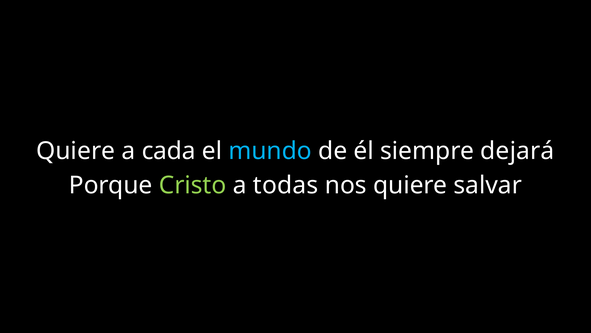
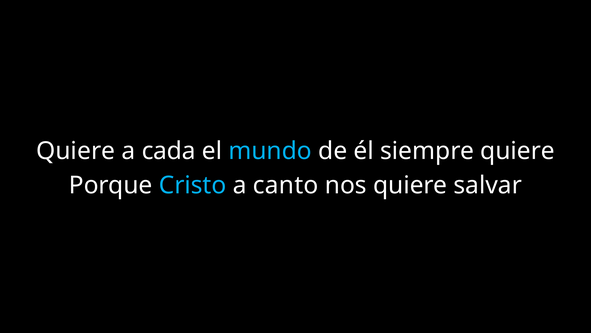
siempre dejará: dejará -> quiere (517, 151)
Cristo colour: light green -> light blue (193, 185)
todas: todas -> canto (286, 185)
